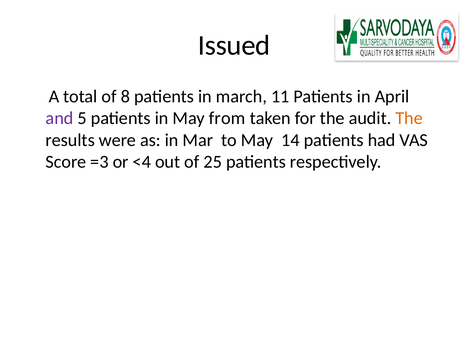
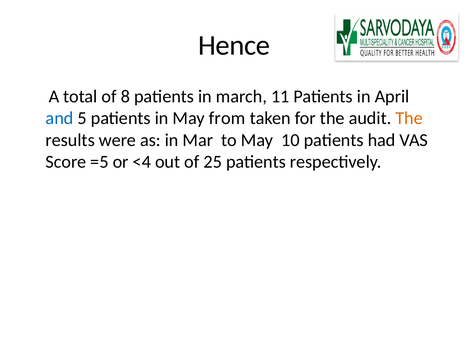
Issued: Issued -> Hence (234, 45)
and colour: purple -> blue (60, 118)
14: 14 -> 10 (290, 140)
=3: =3 -> =5 (99, 162)
